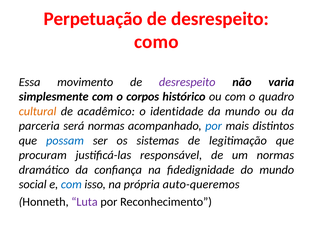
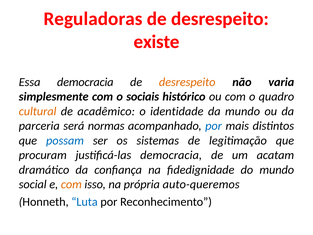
Perpetuação: Perpetuação -> Reguladoras (93, 19)
como: como -> existe (157, 42)
Essa movimento: movimento -> democracia (85, 82)
desrespeito colour: purple -> orange (187, 82)
corpos: corpos -> sociais (143, 97)
justificá-las responsável: responsável -> democracia (171, 155)
um normas: normas -> acatam (275, 155)
com colour: blue -> orange (71, 184)
Luta colour: purple -> blue (85, 202)
